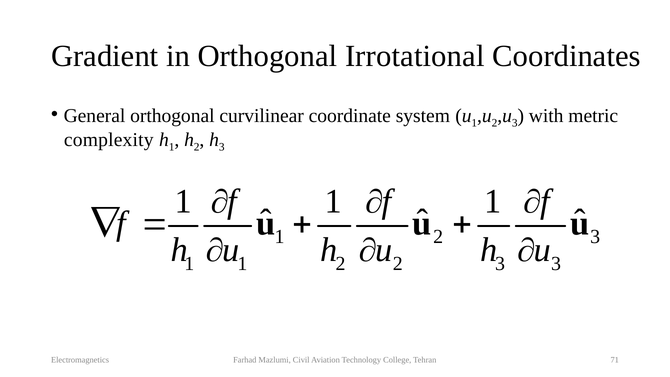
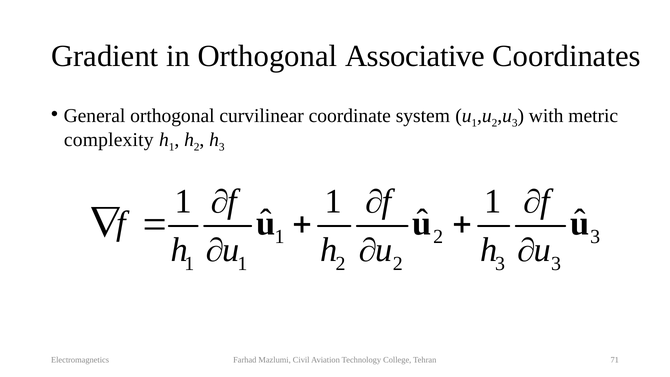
Irrotational: Irrotational -> Associative (415, 56)
